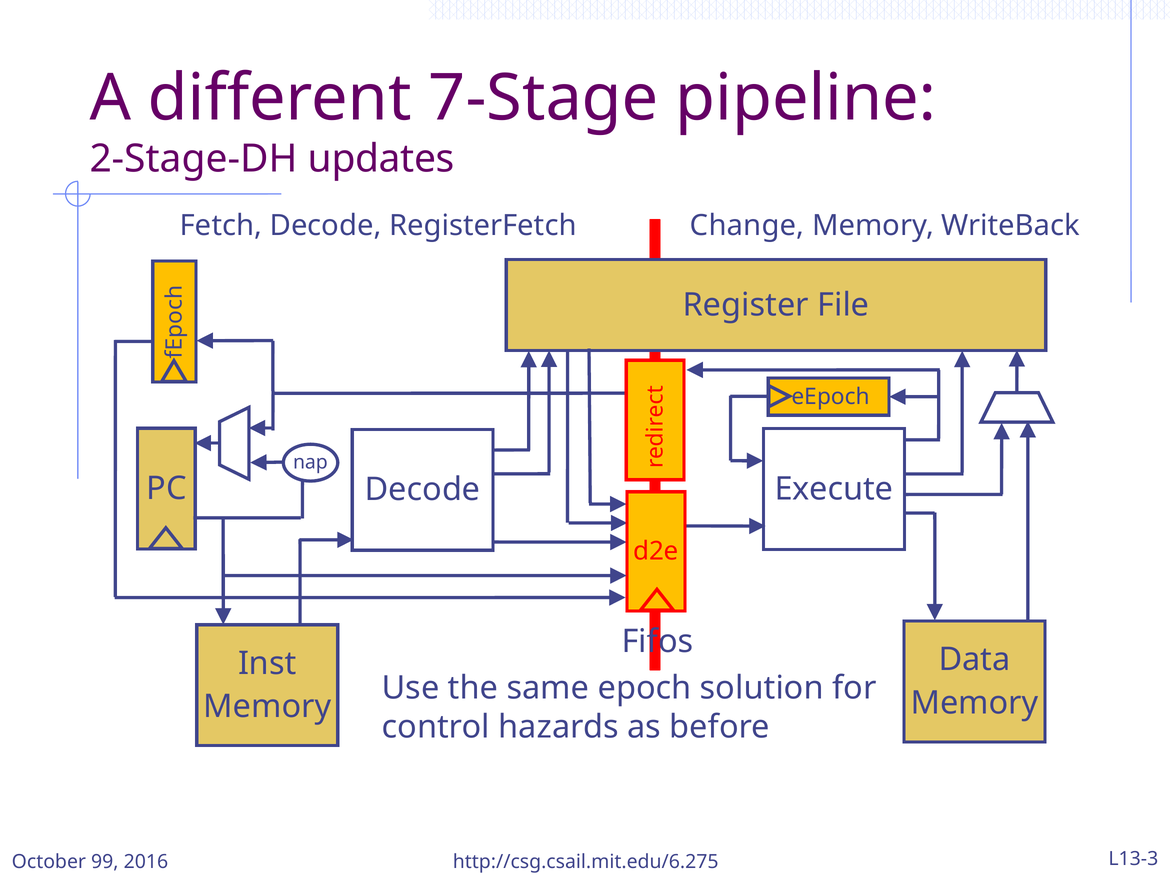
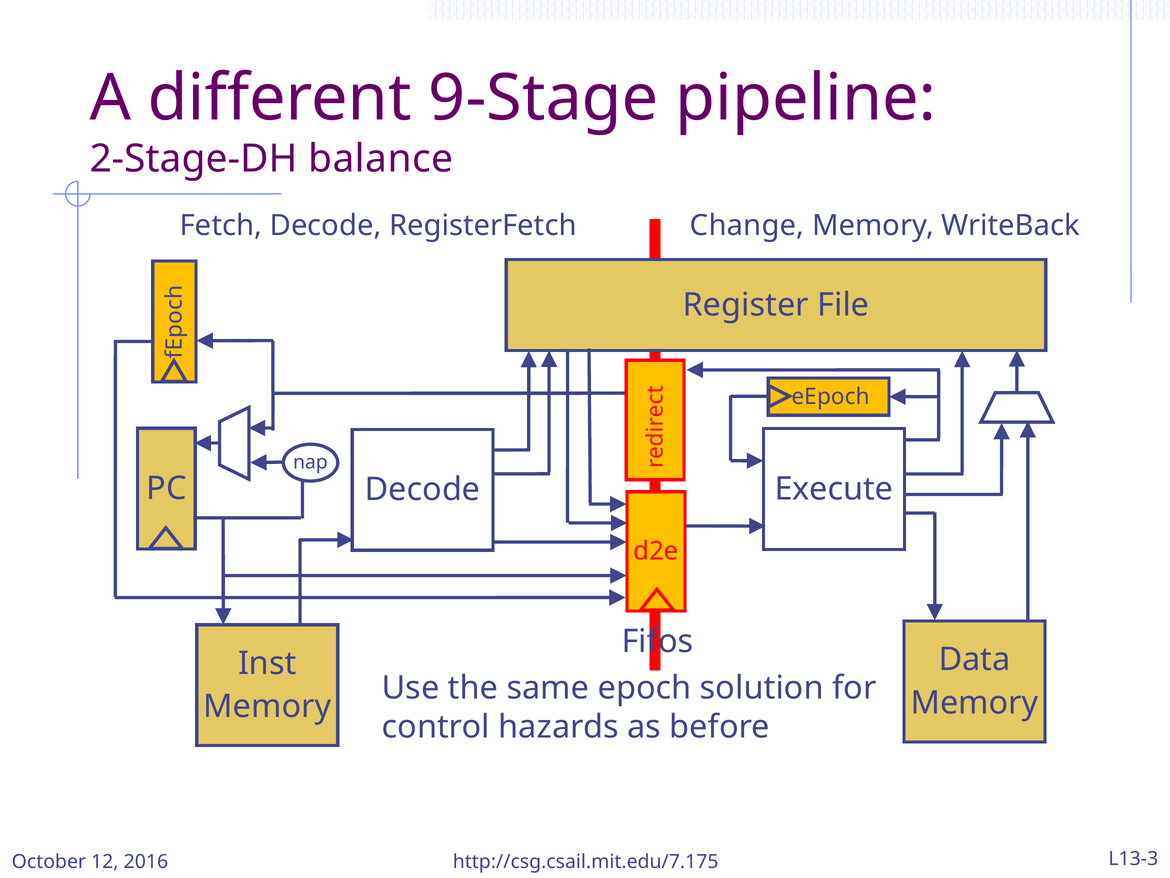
7-Stage: 7-Stage -> 9-Stage (543, 98)
updates: updates -> balance (381, 159)
99: 99 -> 12 (105, 861)
http://csg.csail.mit.edu/6.275: http://csg.csail.mit.edu/6.275 -> http://csg.csail.mit.edu/7.175 (586, 861)
